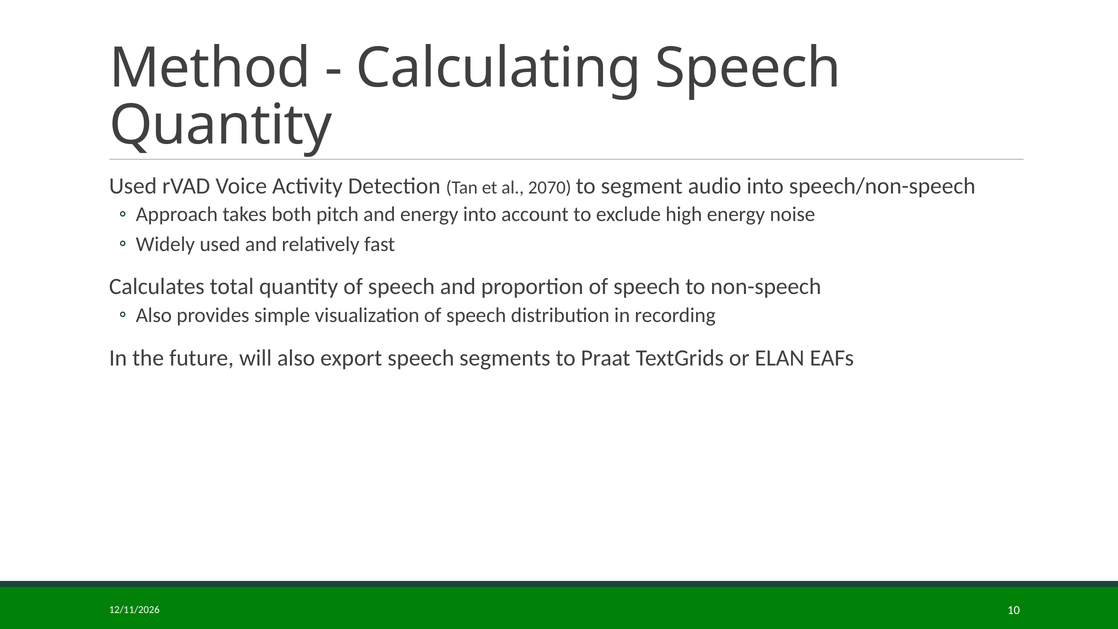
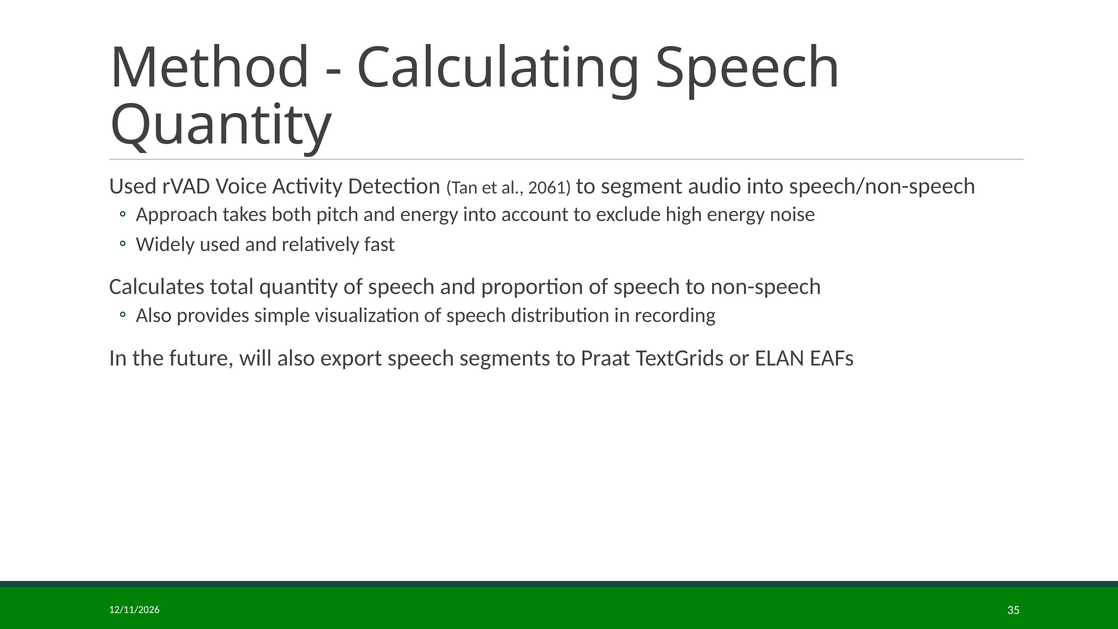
2070: 2070 -> 2061 (550, 187)
10: 10 -> 35 (1014, 610)
